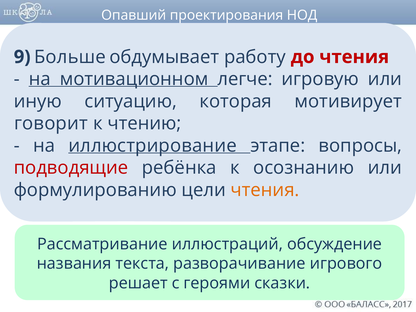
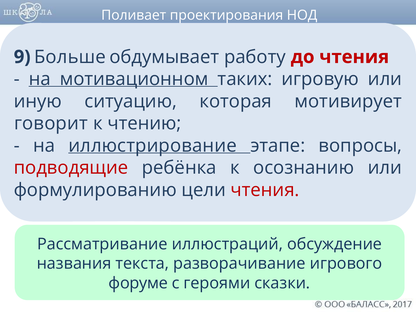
Опавший: Опавший -> Поливает (134, 15)
легче: легче -> таких (245, 79)
чтения colour: orange -> red (265, 190)
решает: решает -> форуме (138, 283)
